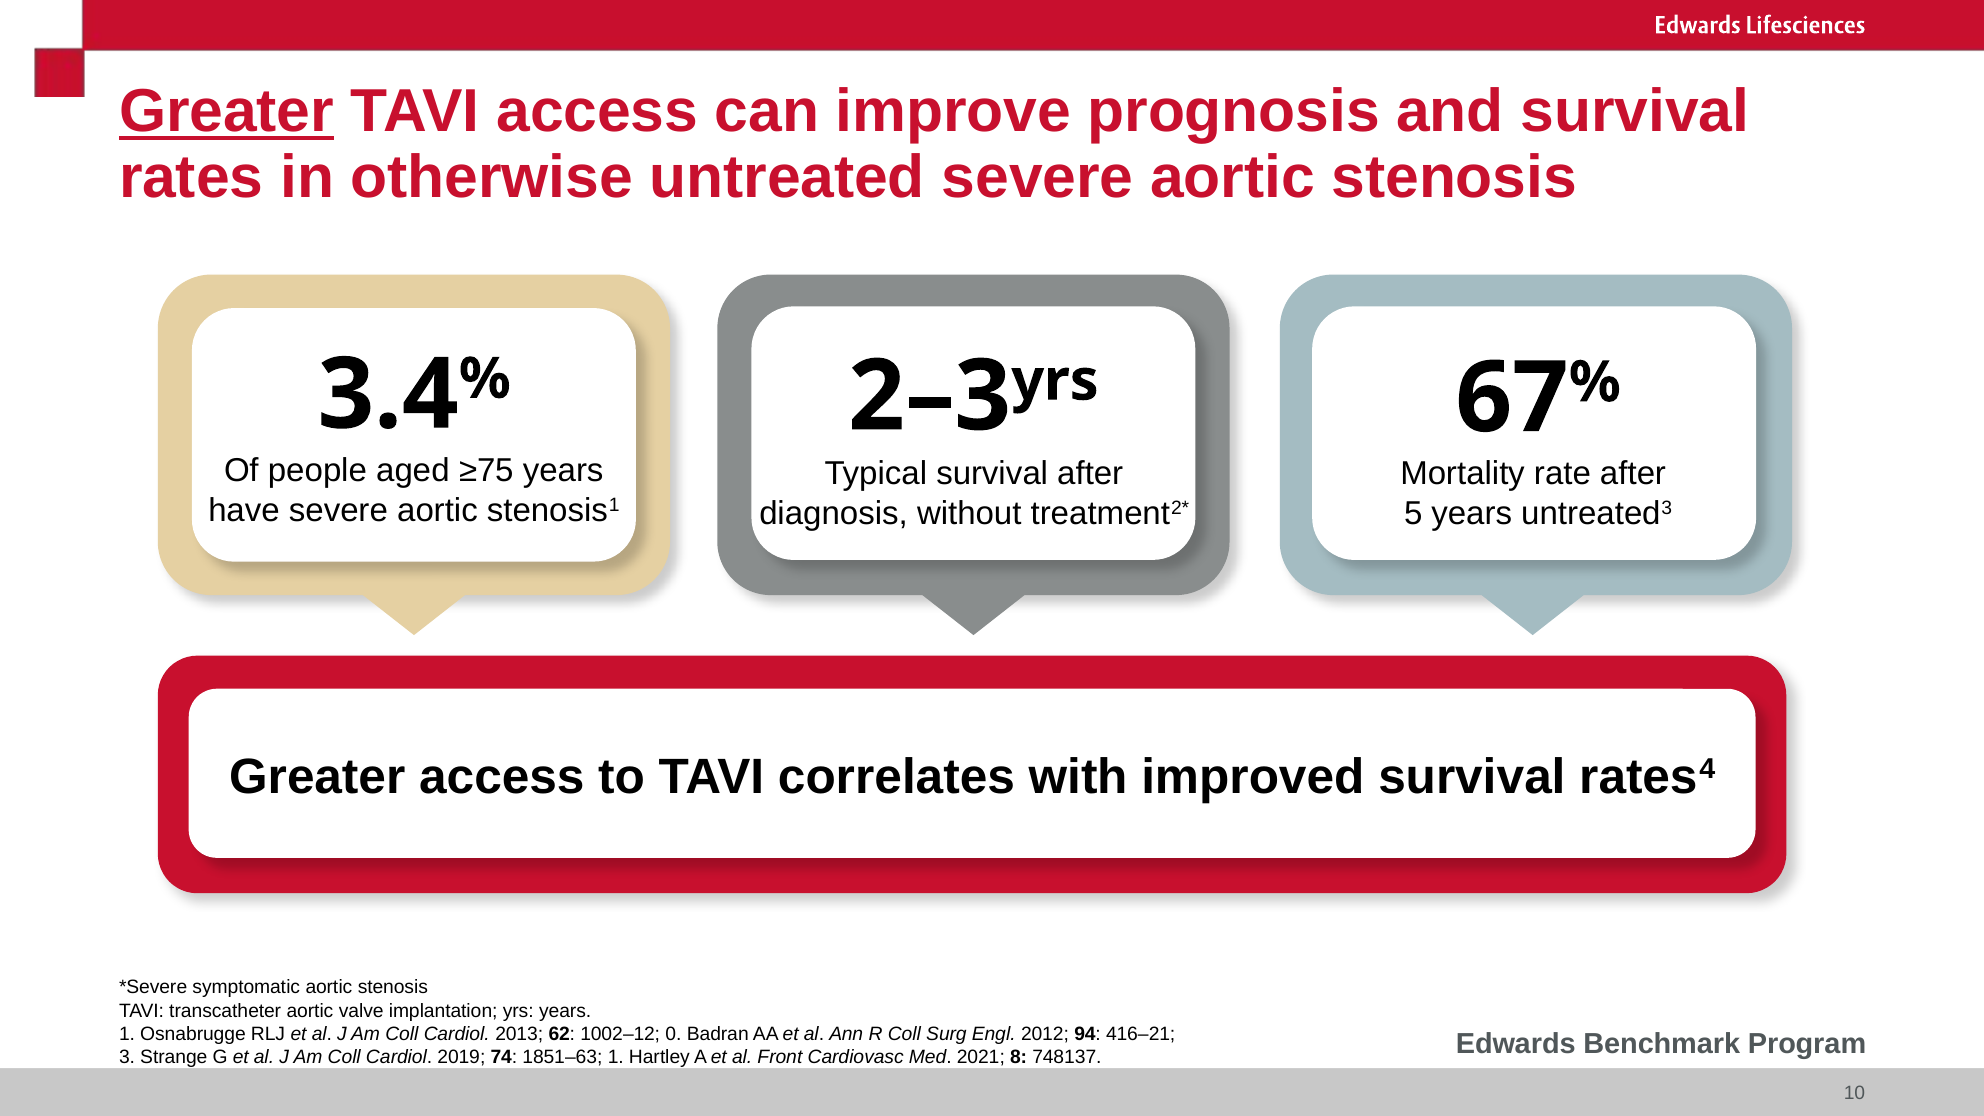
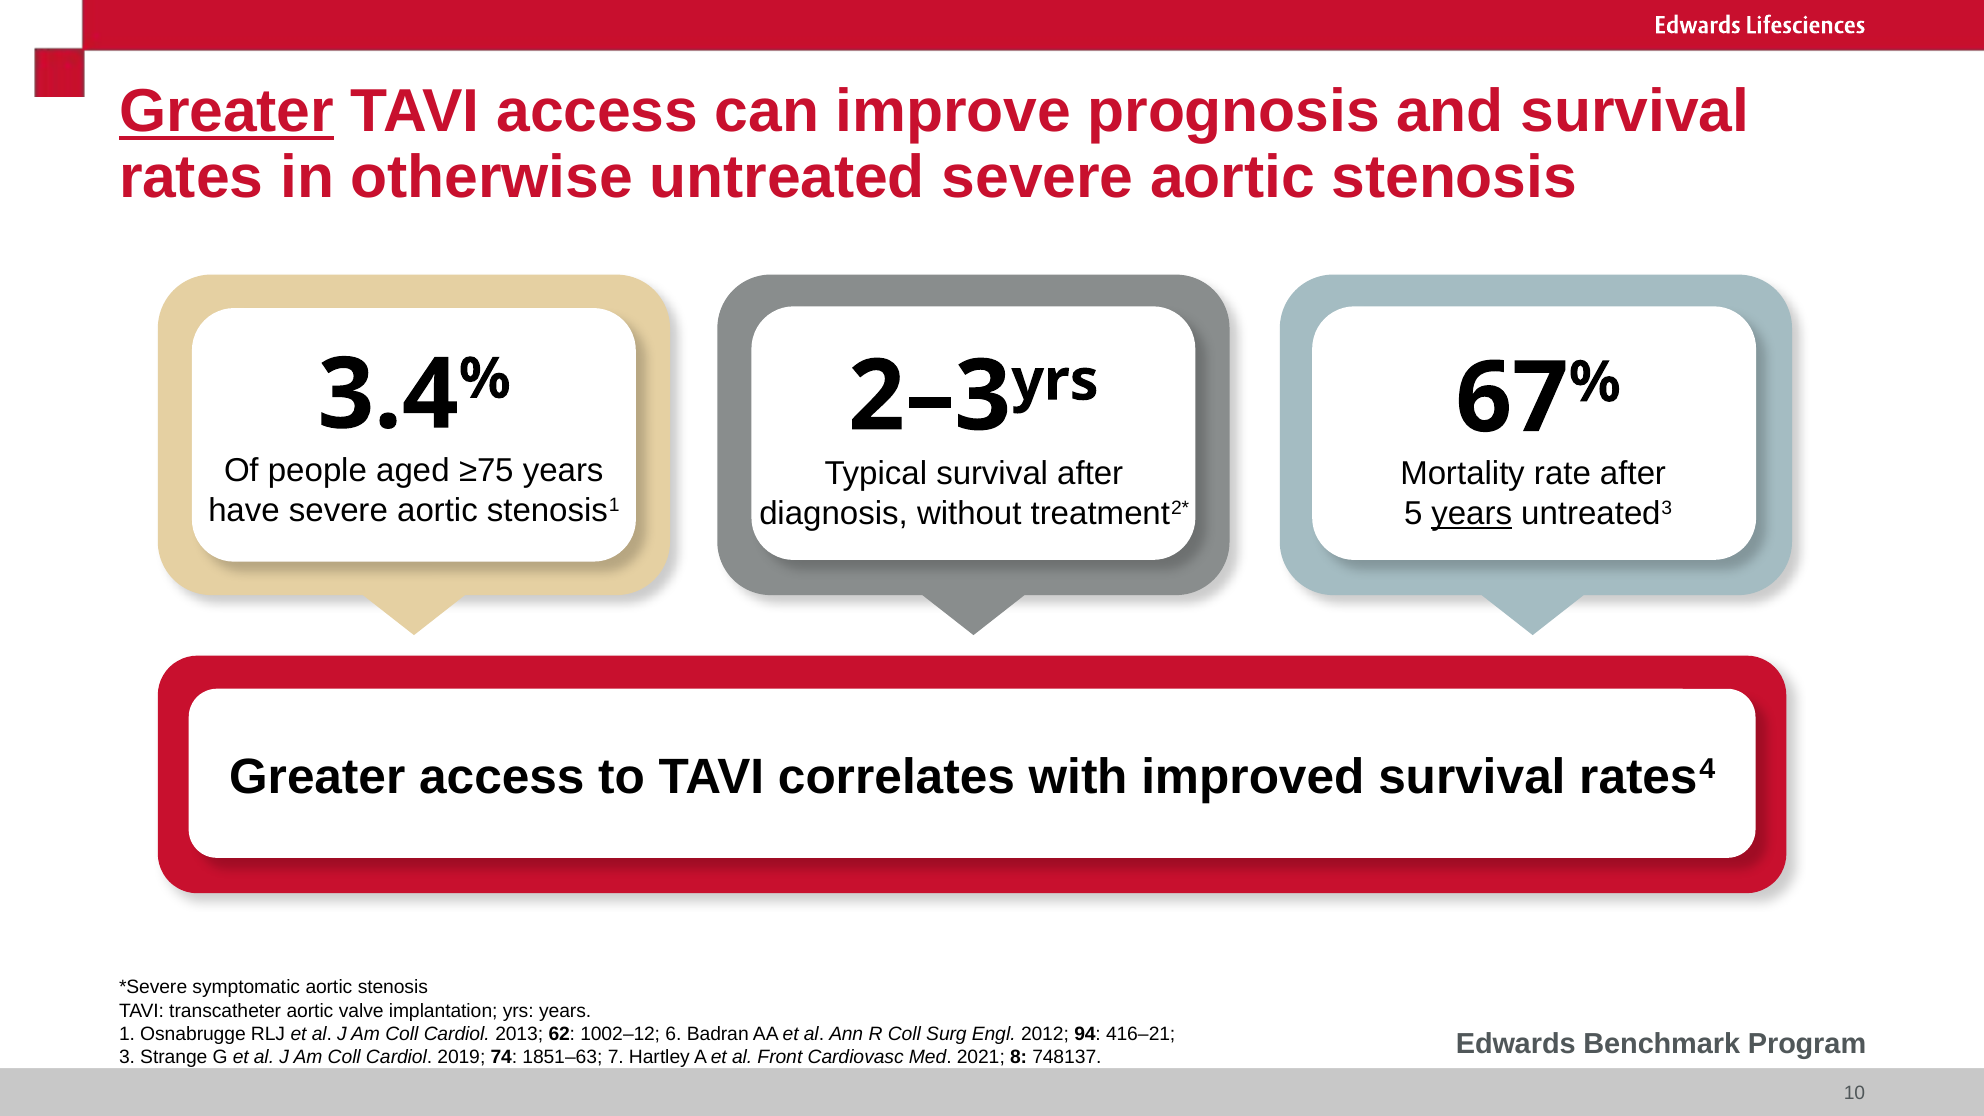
years underline: none -> present (1472, 514)
0: 0 -> 6 (673, 1034)
1851–63 1: 1 -> 7 (616, 1057)
